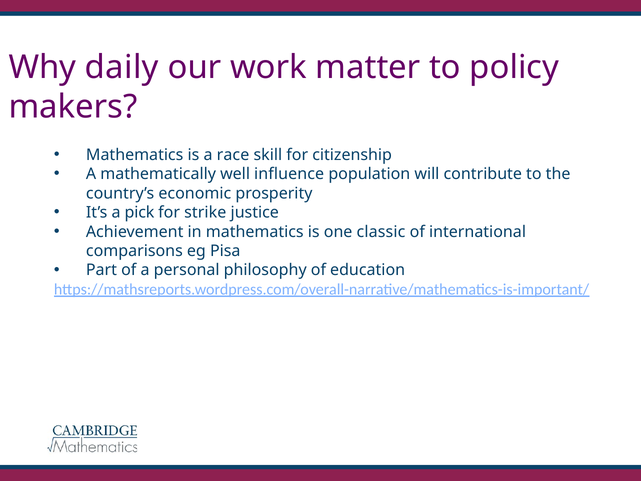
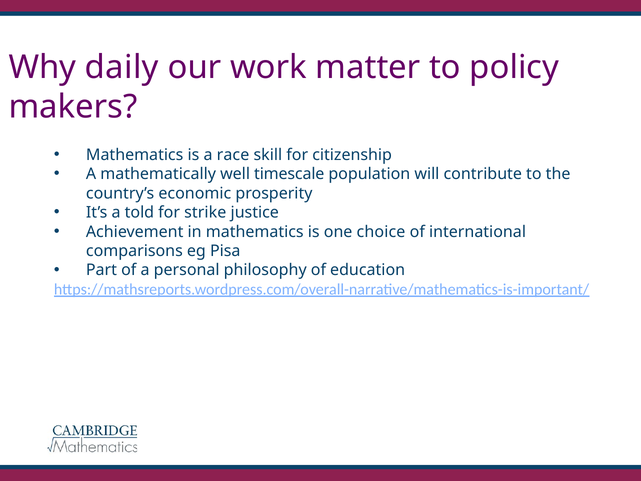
influence: influence -> timescale (289, 174)
pick: pick -> told (139, 212)
classic: classic -> choice (381, 232)
